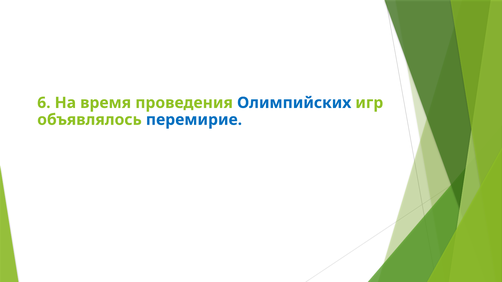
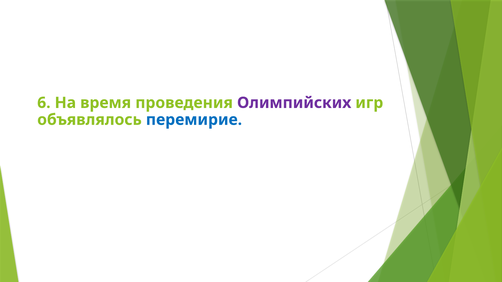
Олимпийских colour: blue -> purple (294, 103)
